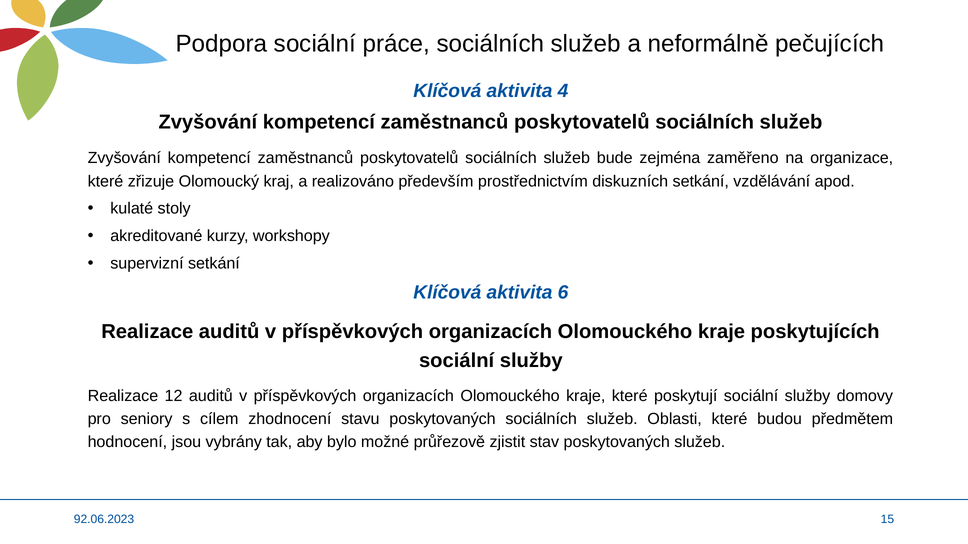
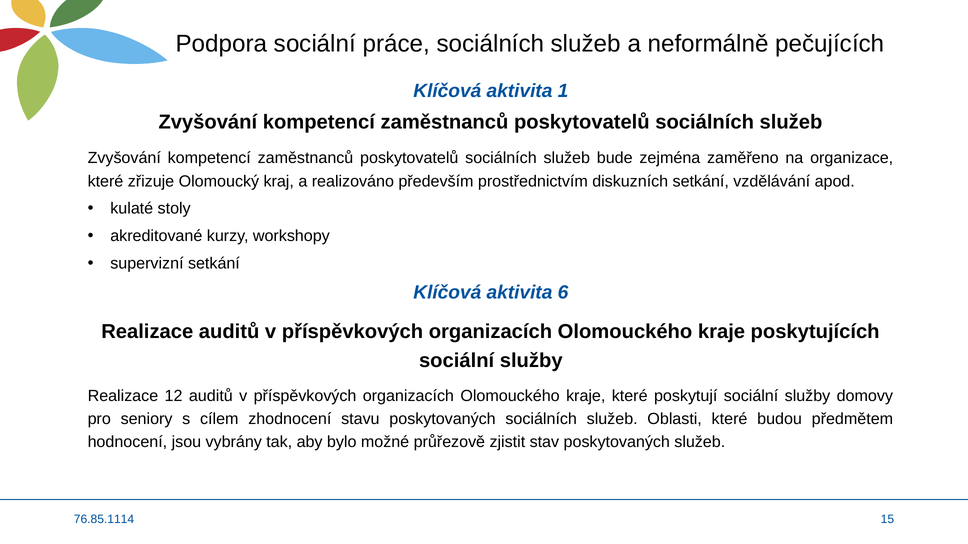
4: 4 -> 1 (563, 91)
92.06.2023: 92.06.2023 -> 76.85.1114 (104, 520)
